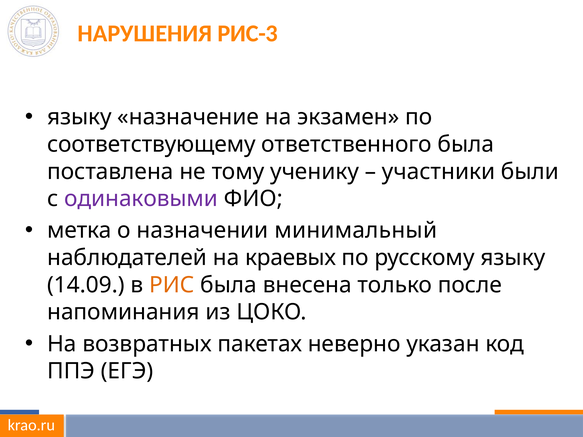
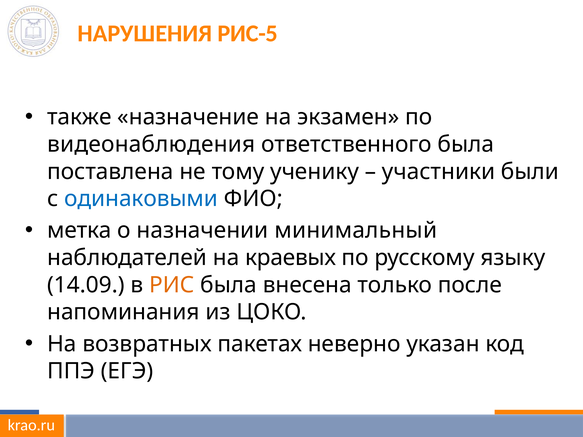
РИС-3: РИС-3 -> РИС-5 (248, 33)
языку: языку -> также (79, 117)
соответствующему: соответствующему -> видеонаблюдения (151, 144)
одинаковыми colour: purple -> blue (141, 199)
